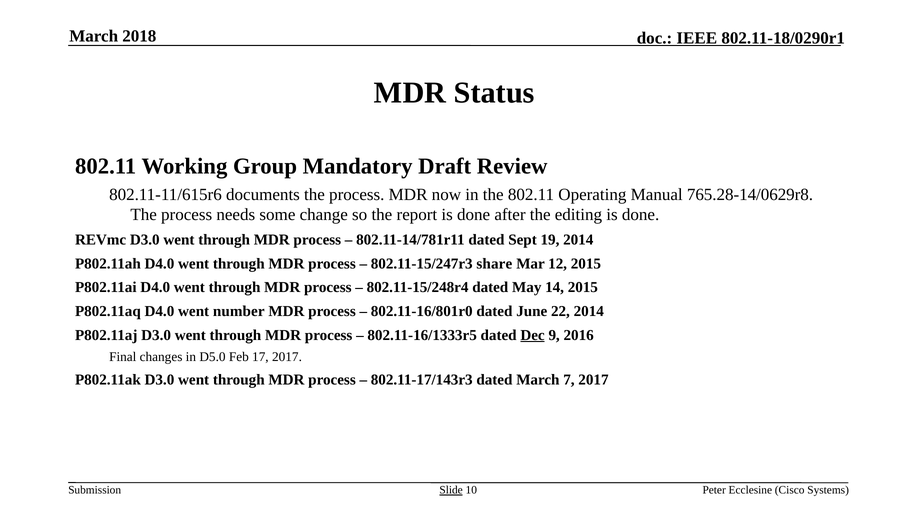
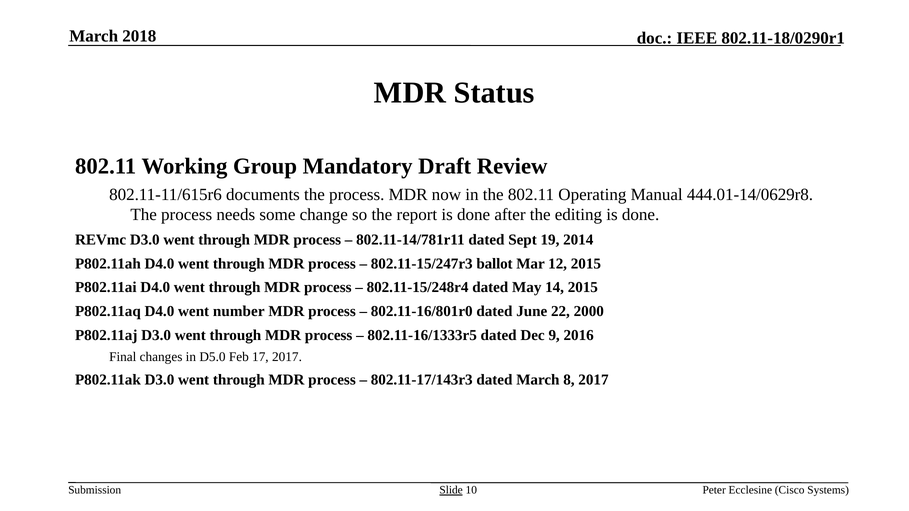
765.28-14/0629r8: 765.28-14/0629r8 -> 444.01-14/0629r8 (750, 195)
share: share -> ballot (495, 264)
22 2014: 2014 -> 2000 (589, 311)
Dec underline: present -> none (533, 335)
7: 7 -> 8 (569, 380)
